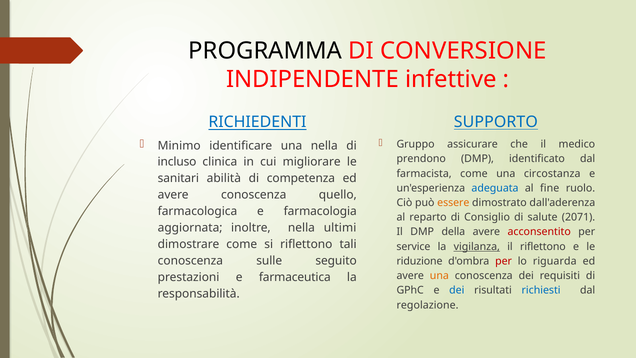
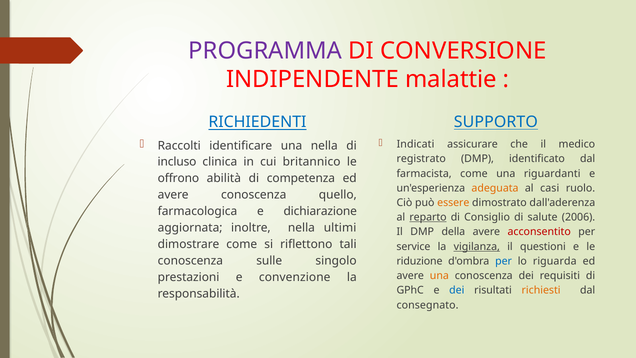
PROGRAMMA colour: black -> purple (265, 51)
infettive: infettive -> malattie (451, 80)
Gruppo: Gruppo -> Indicati (416, 144)
Minimo: Minimo -> Raccolti (179, 145)
prendono: prendono -> registrato (421, 159)
migliorare: migliorare -> britannico (312, 162)
circostanza: circostanza -> riguardanti (552, 173)
sanitari: sanitari -> offrono (178, 178)
adeguata colour: blue -> orange (495, 188)
fine: fine -> casi (550, 188)
farmacologia: farmacologia -> dichiarazione (320, 211)
reparto underline: none -> present (428, 217)
2071: 2071 -> 2006 (579, 217)
il riflettono: riflettono -> questioni (543, 246)
seguito: seguito -> singolo (336, 261)
per colour: red -> blue (504, 261)
farmaceutica: farmaceutica -> convenzione (295, 277)
richiesti colour: blue -> orange (541, 290)
regolazione: regolazione -> consegnato (428, 305)
